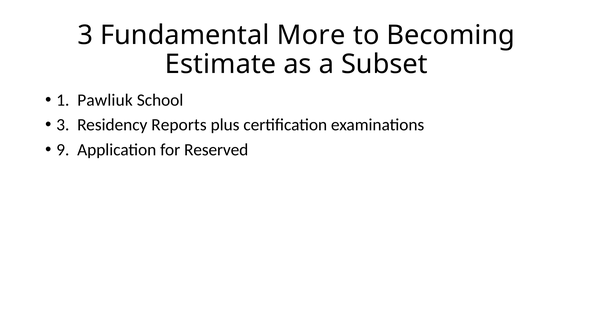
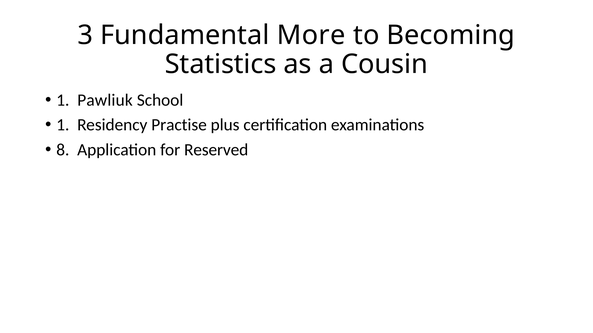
Estimate: Estimate -> Statistics (221, 64)
Subset: Subset -> Cousin (384, 64)
3: 3 -> 1 (63, 125)
Reports: Reports -> Practise (179, 125)
9: 9 -> 8 (63, 150)
